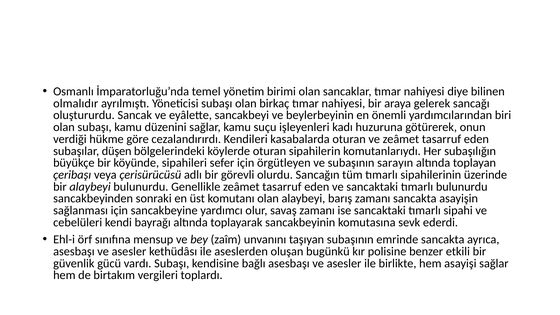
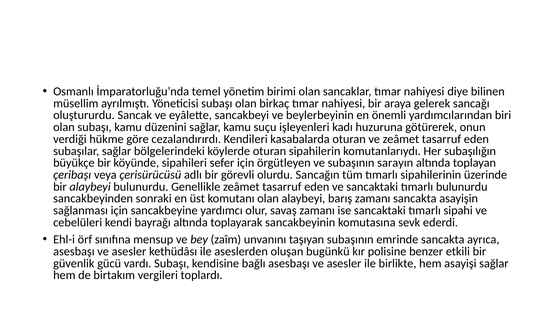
olmalıdır: olmalıdır -> müsellim (76, 103)
subaşılar düşen: düşen -> sağlar (117, 151)
